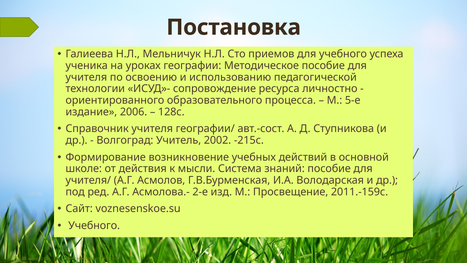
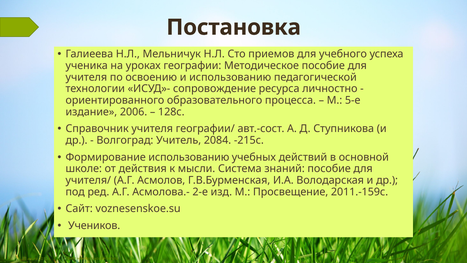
2002: 2002 -> 2084 (218, 140)
Формирование возникновение: возникновение -> использованию (189, 157)
Учебного: Учебного -> Учеников (94, 225)
